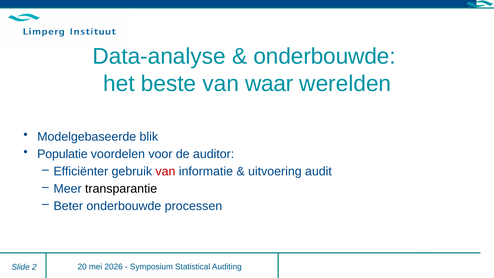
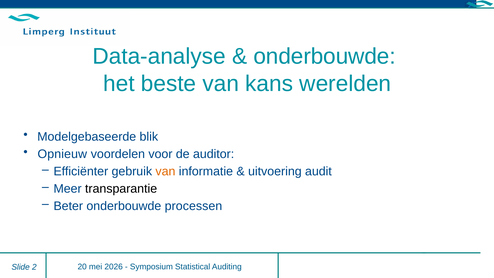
waar: waar -> kans (269, 84)
Populatie: Populatie -> Opnieuw (62, 154)
van colour: red -> orange (165, 171)
